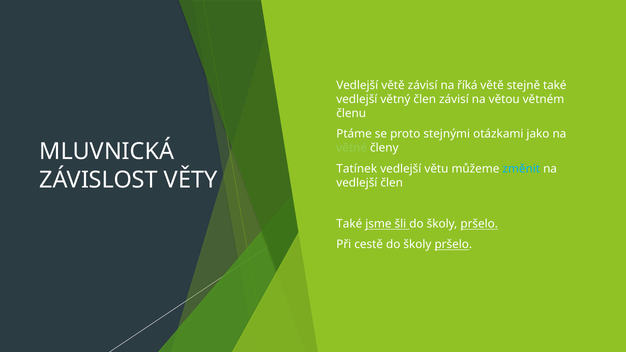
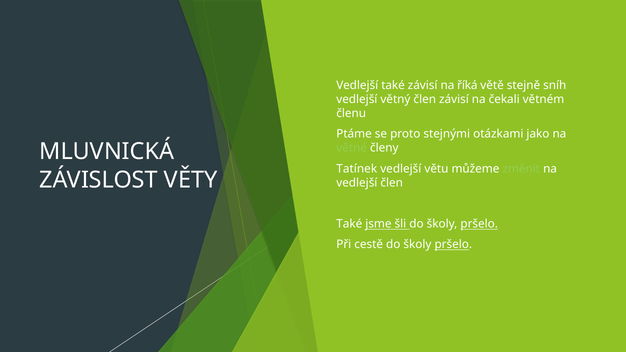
Vedlejší větě: větě -> také (393, 85)
stejně také: také -> sníh (555, 85)
větou: větou -> čekali (504, 99)
změnit colour: light blue -> light green (521, 169)
